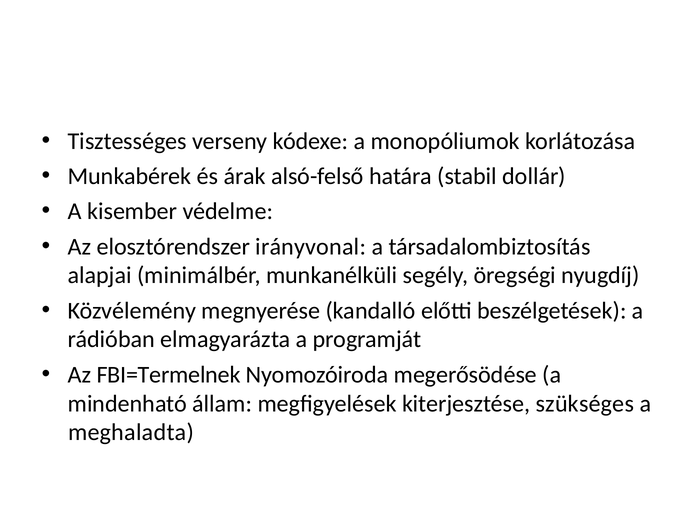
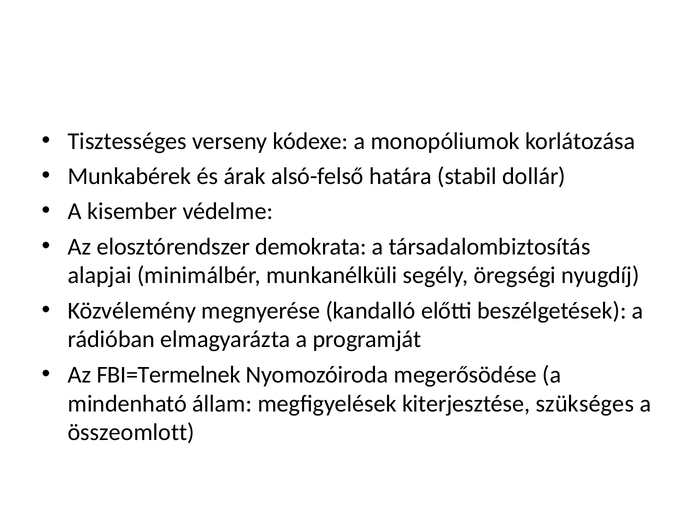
irányvonal: irányvonal -> demokrata (311, 247)
meghaladta: meghaladta -> összeomlott (131, 433)
